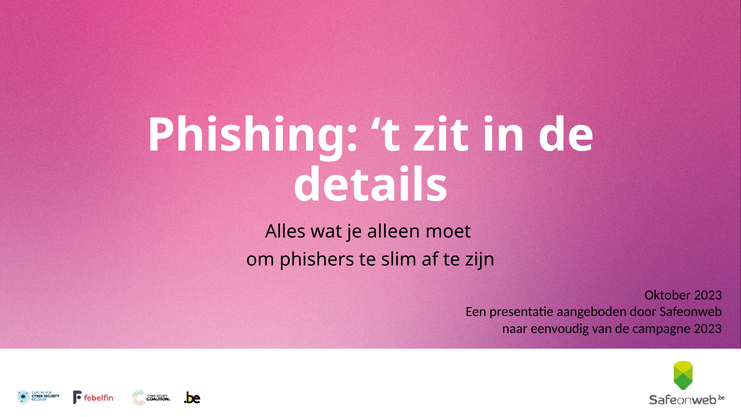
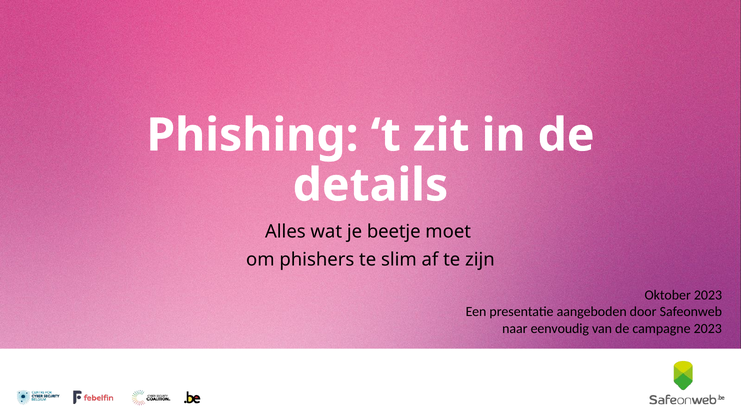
alleen: alleen -> beetje (394, 232)
